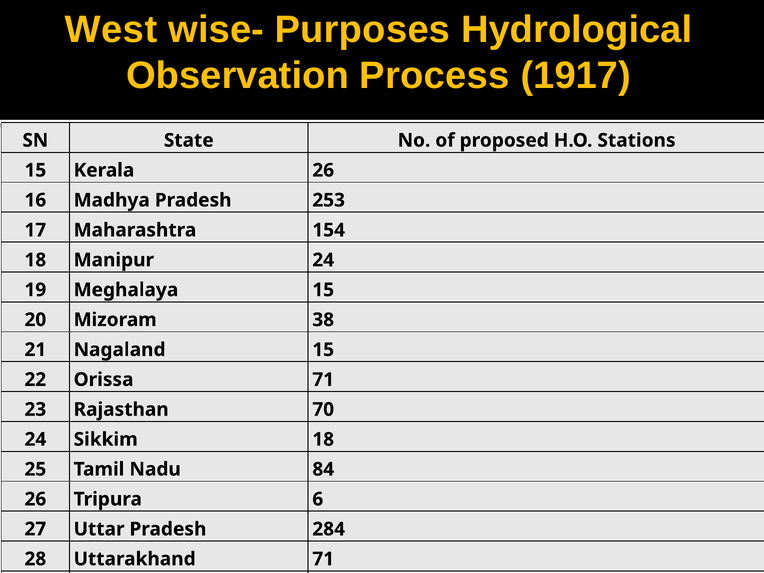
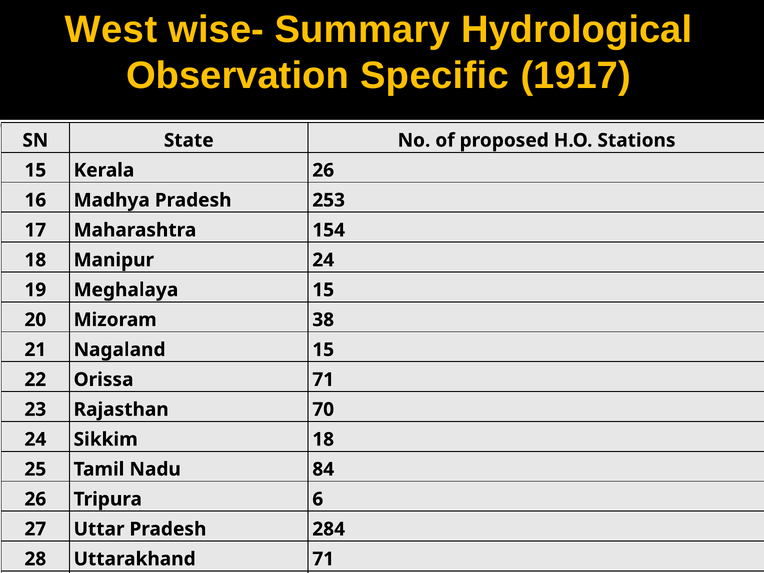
Purposes: Purposes -> Summary (362, 30)
Process: Process -> Specific (435, 76)
